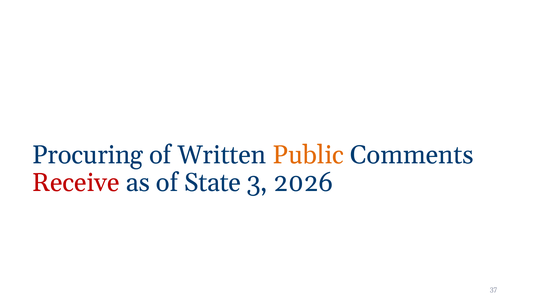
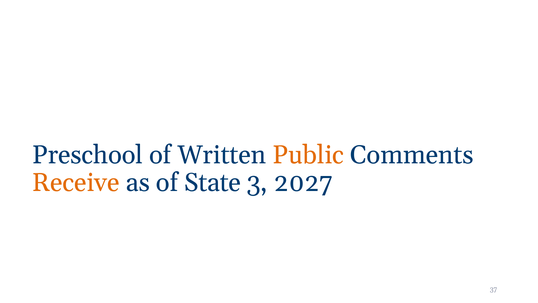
Procuring: Procuring -> Preschool (88, 155)
Receive colour: red -> orange (76, 183)
2026: 2026 -> 2027 (303, 183)
